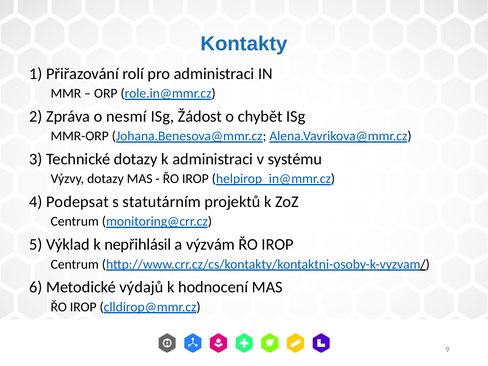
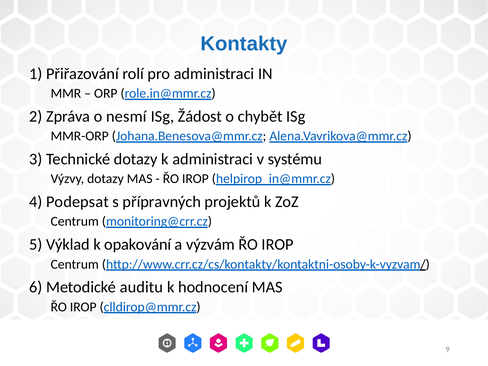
statutárním: statutárním -> přípravných (162, 202)
nepřihlásil: nepřihlásil -> opakování (138, 244)
výdajů: výdajů -> auditu (141, 287)
